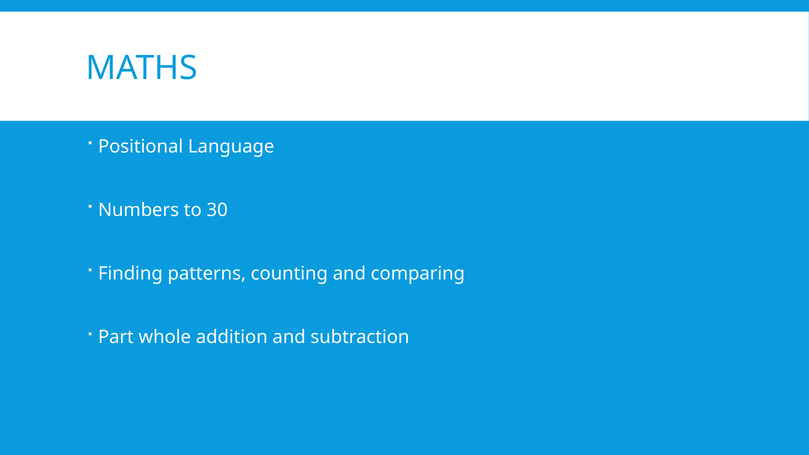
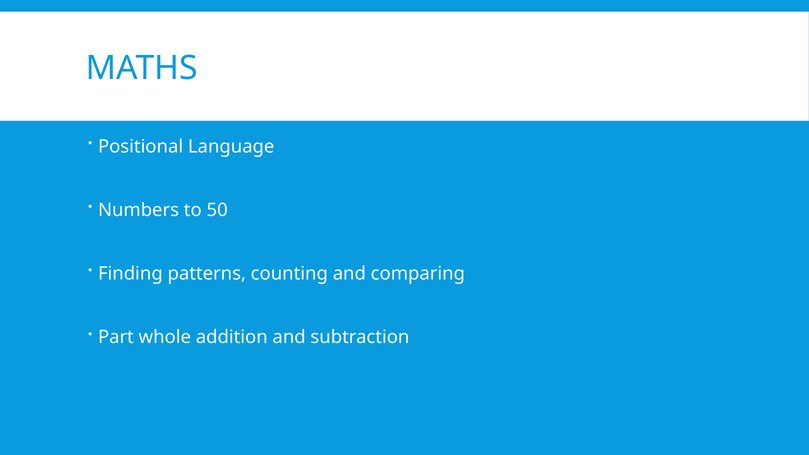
30: 30 -> 50 (217, 210)
